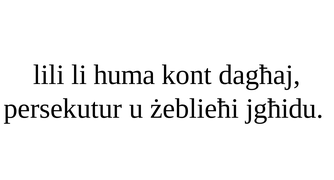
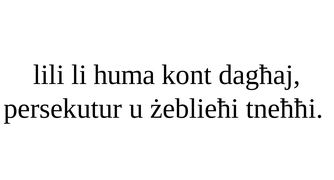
jgħidu: jgħidu -> tneħħi (285, 108)
